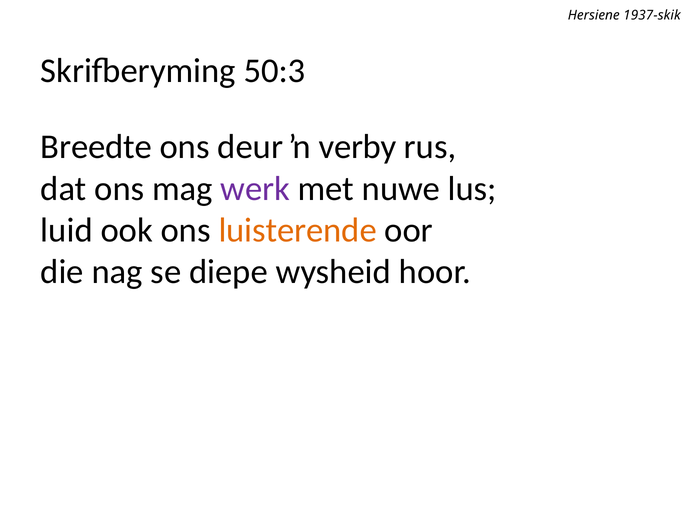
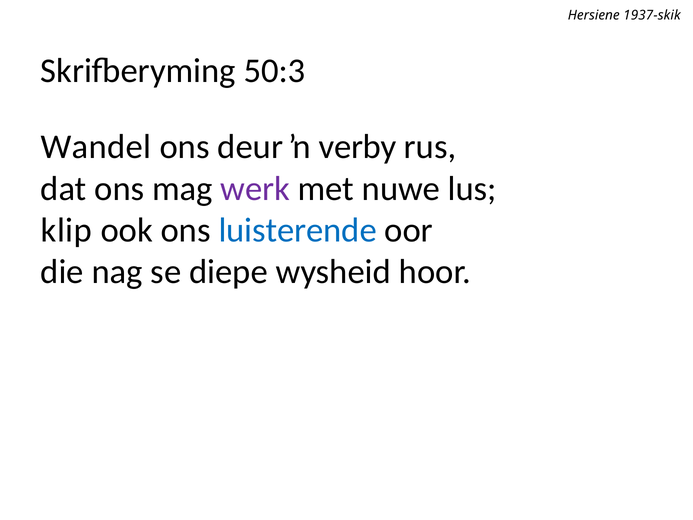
Breedte: Breedte -> Wandel (96, 147)
luid: luid -> klip (66, 230)
luisterende colour: orange -> blue (298, 230)
